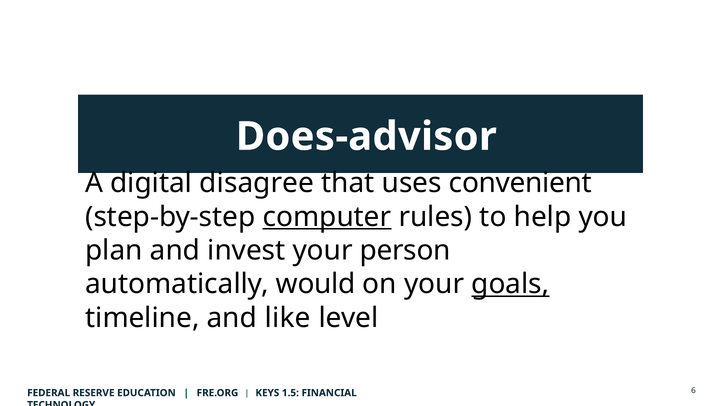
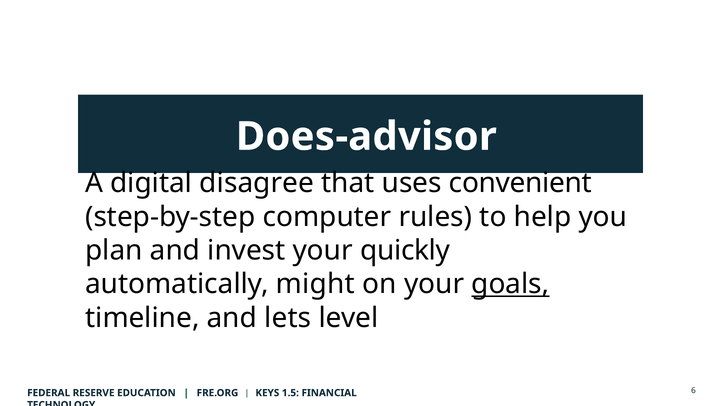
computer underline: present -> none (327, 217)
person: person -> quickly (405, 250)
would: would -> might (315, 284)
like: like -> lets (288, 318)
